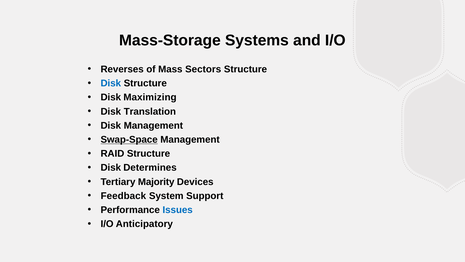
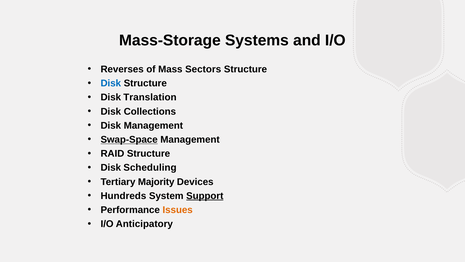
Maximizing: Maximizing -> Translation (150, 97)
Translation: Translation -> Collections (150, 111)
Determines: Determines -> Scheduling (150, 167)
Feedback: Feedback -> Hundreds (123, 196)
Support underline: none -> present (205, 196)
Issues colour: blue -> orange (178, 210)
